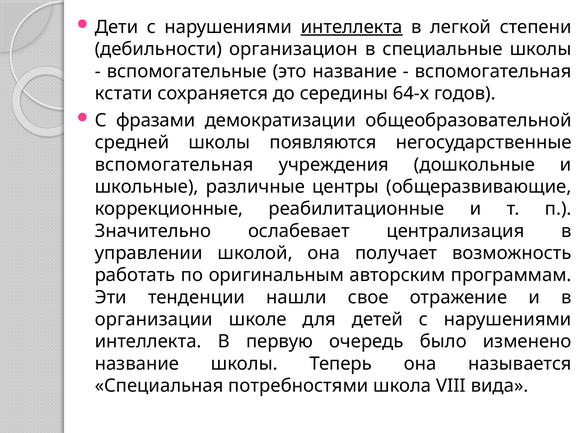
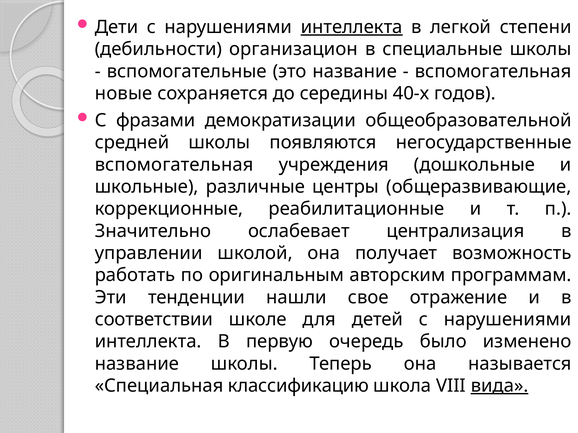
кстати: кстати -> новые (124, 94)
64-х: 64-х -> 40-х (411, 94)
организации: организации -> соответствии (154, 320)
потребностями: потребностями -> классификацию (298, 386)
вида underline: none -> present (500, 386)
